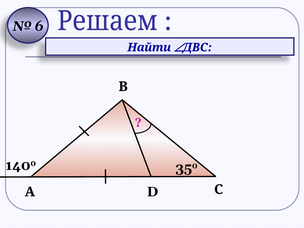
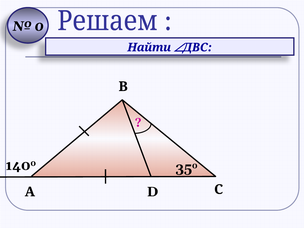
6: 6 -> 0 (39, 26)
